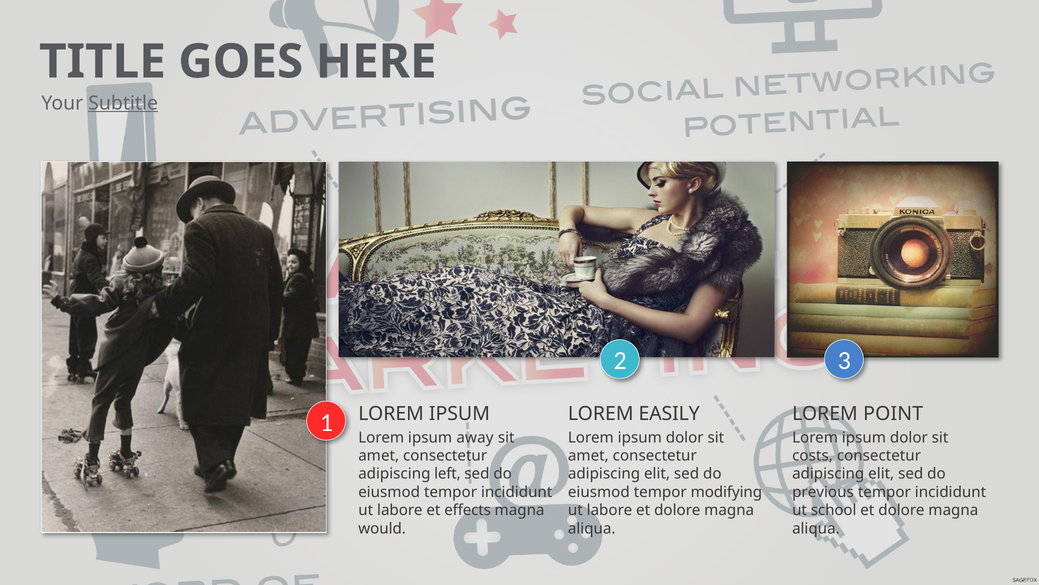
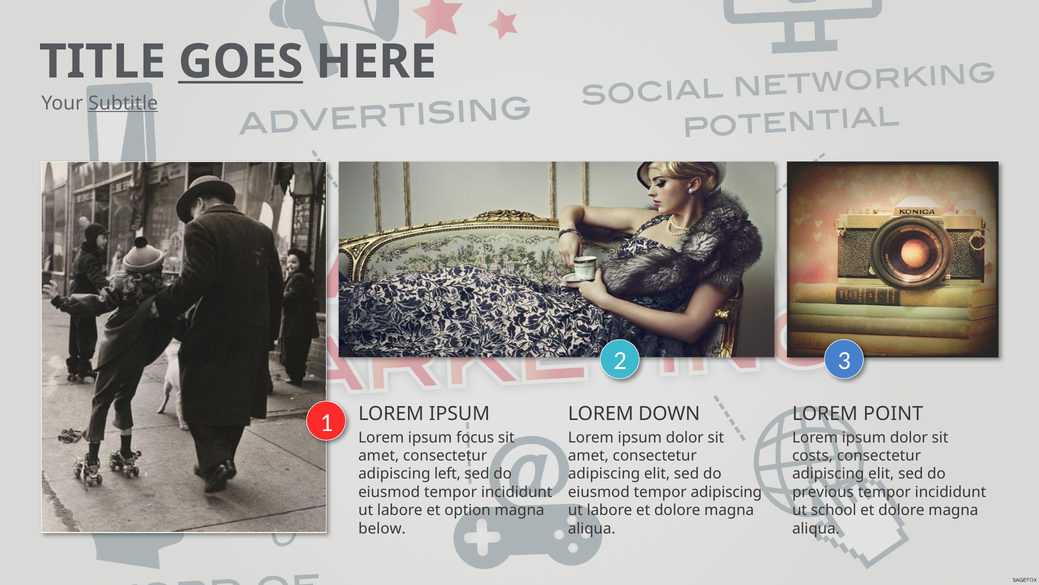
GOES underline: none -> present (241, 62)
EASILY: EASILY -> DOWN (669, 414)
away: away -> focus (475, 437)
tempor modifying: modifying -> adipiscing (726, 492)
effects: effects -> option (468, 510)
would: would -> below (382, 528)
